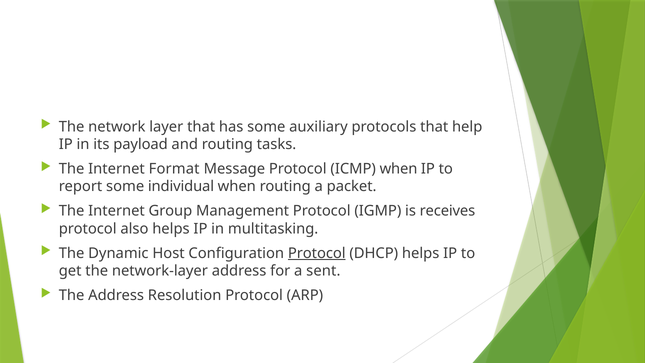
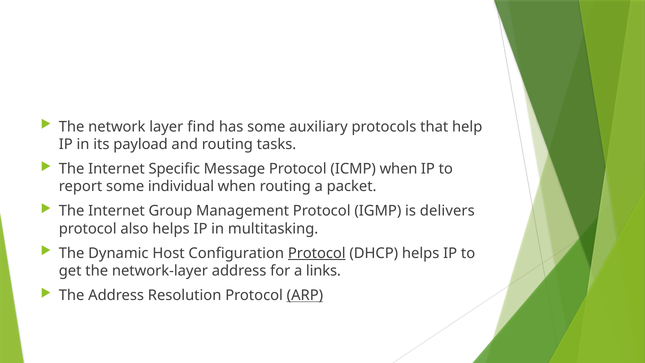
layer that: that -> find (201, 127)
Format: Format -> Specific (174, 169)
receives: receives -> delivers (447, 211)
sent: sent -> links (323, 271)
ARP underline: none -> present (305, 295)
